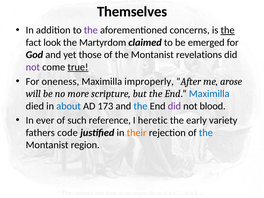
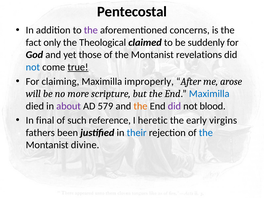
Themselves: Themselves -> Pentecostal (132, 12)
the underline: present -> none (228, 30)
look: look -> only (52, 42)
Martyrdom: Martyrdom -> Theological (103, 42)
emerged: emerged -> suddenly (206, 42)
not colour: purple -> blue (33, 67)
oneness: oneness -> claiming (60, 81)
about colour: blue -> purple (69, 106)
173: 173 -> 579 (105, 106)
the colour: blue -> orange (140, 106)
ever: ever -> final (45, 120)
variety: variety -> virgins (223, 120)
code: code -> been (68, 133)
their colour: orange -> blue (137, 133)
region: region -> divine (85, 145)
